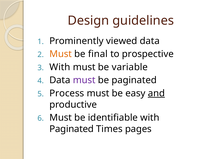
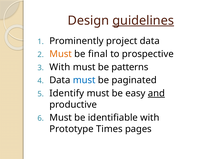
guidelines underline: none -> present (143, 21)
viewed: viewed -> project (122, 41)
variable: variable -> patterns (130, 67)
must colour: purple -> blue (84, 81)
Process: Process -> Identify (67, 94)
Paginated: Paginated -> Prototype (72, 130)
